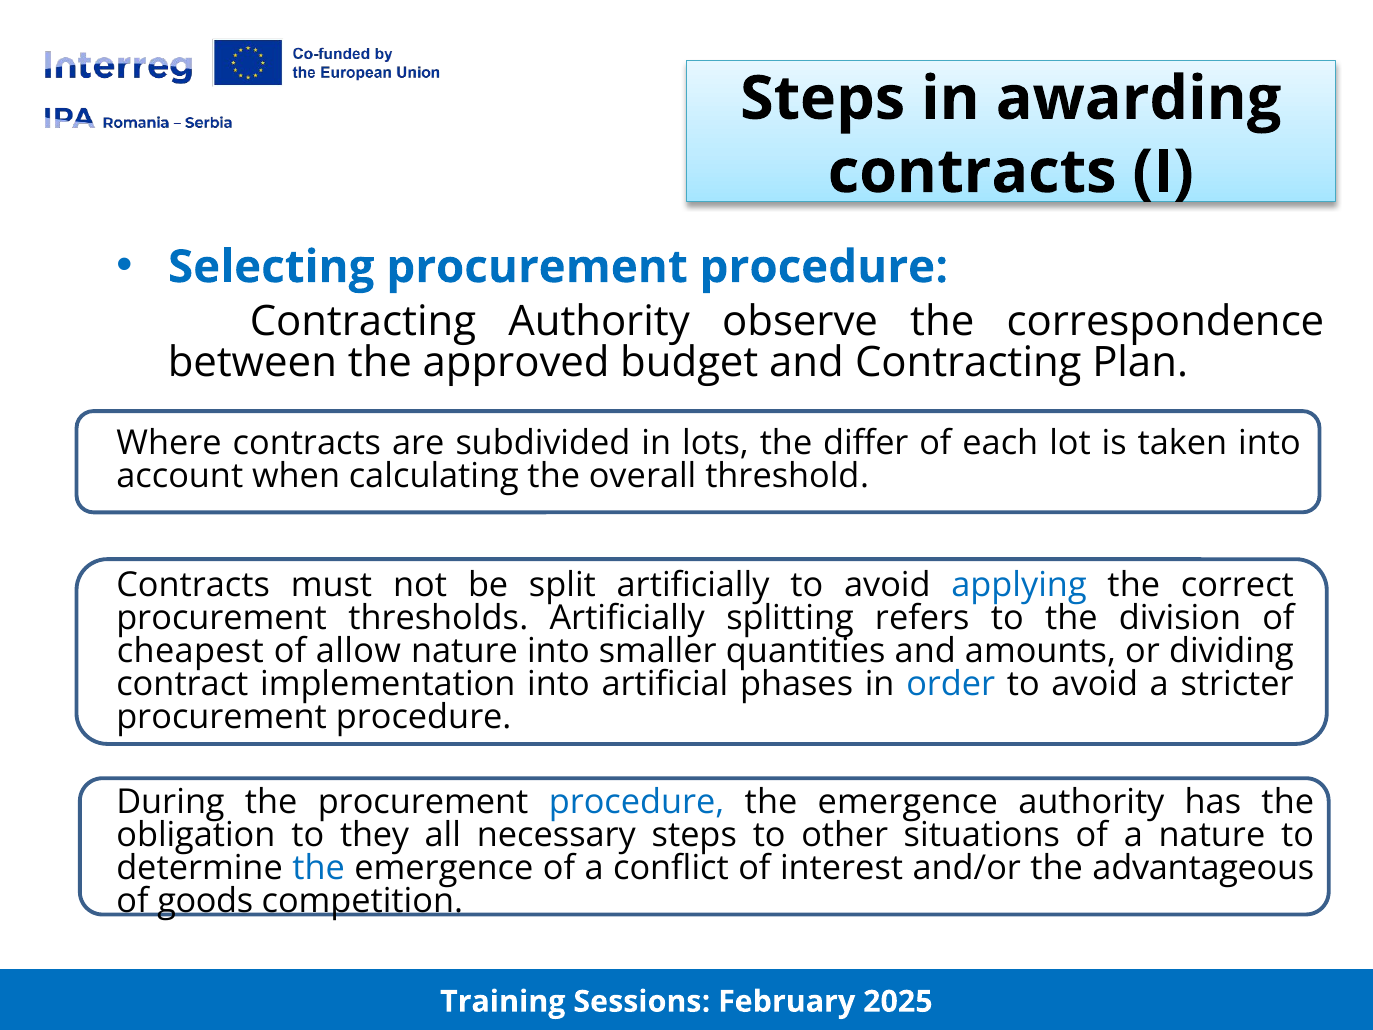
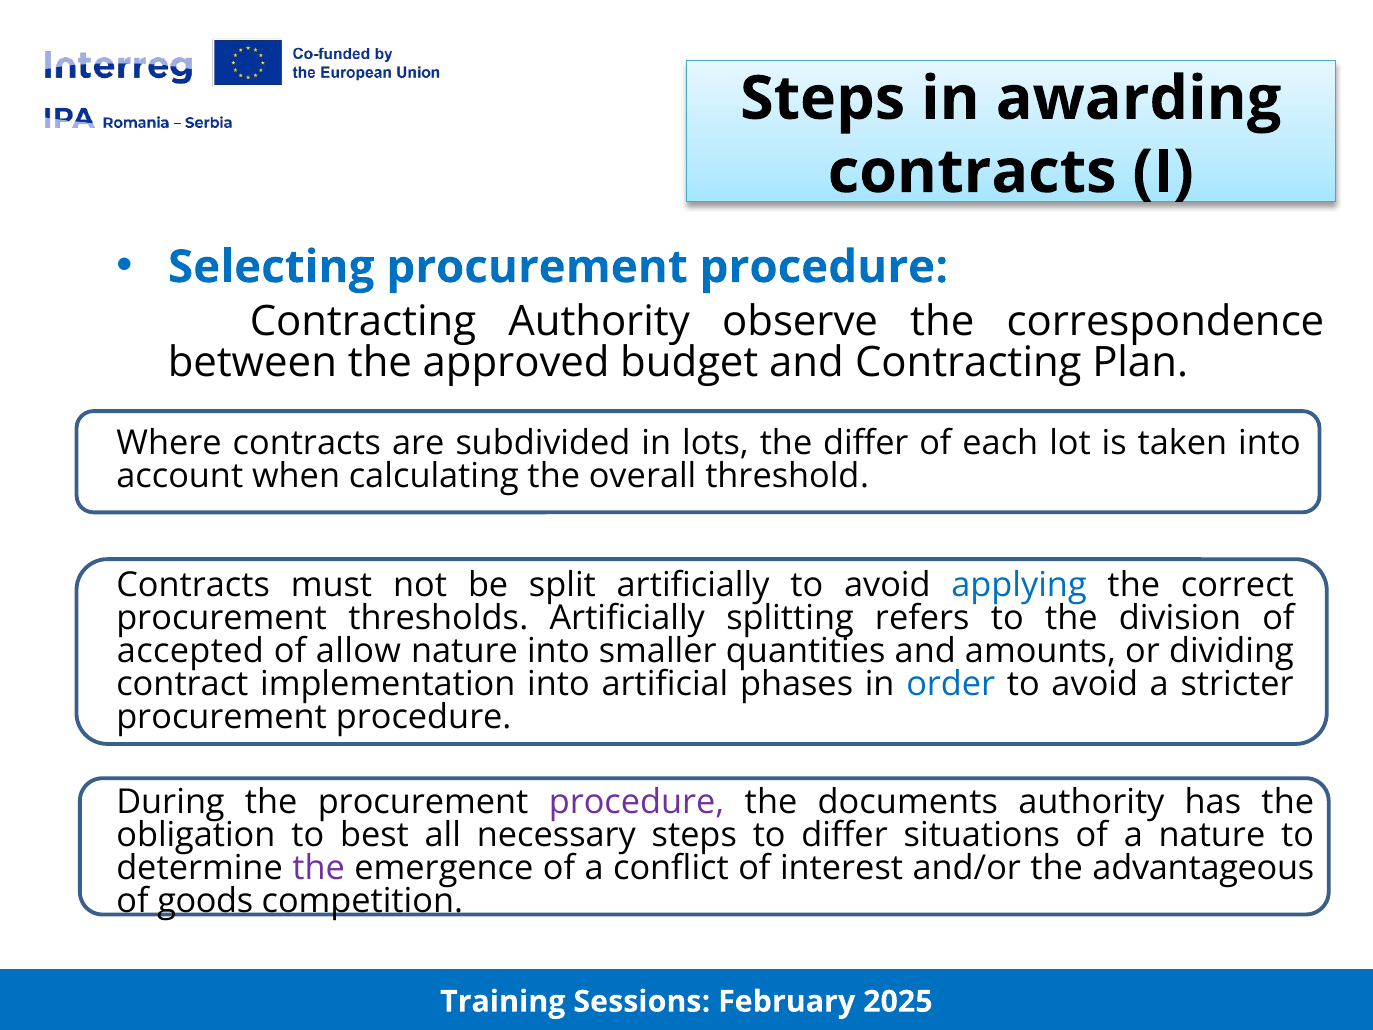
cheapest: cheapest -> accepted (190, 651)
procedure colour: blue -> purple (637, 802)
emergence: emergence -> documents (908, 802)
they: they -> best (374, 835)
to other: other -> differ (845, 835)
the colour: blue -> purple (319, 868)
